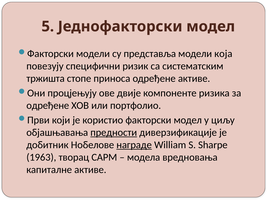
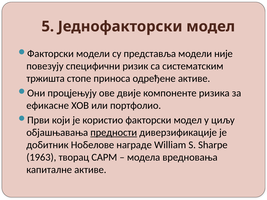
која: која -> није (223, 54)
одређене: одређене -> ефикасне (48, 106)
награде underline: present -> none (134, 145)
